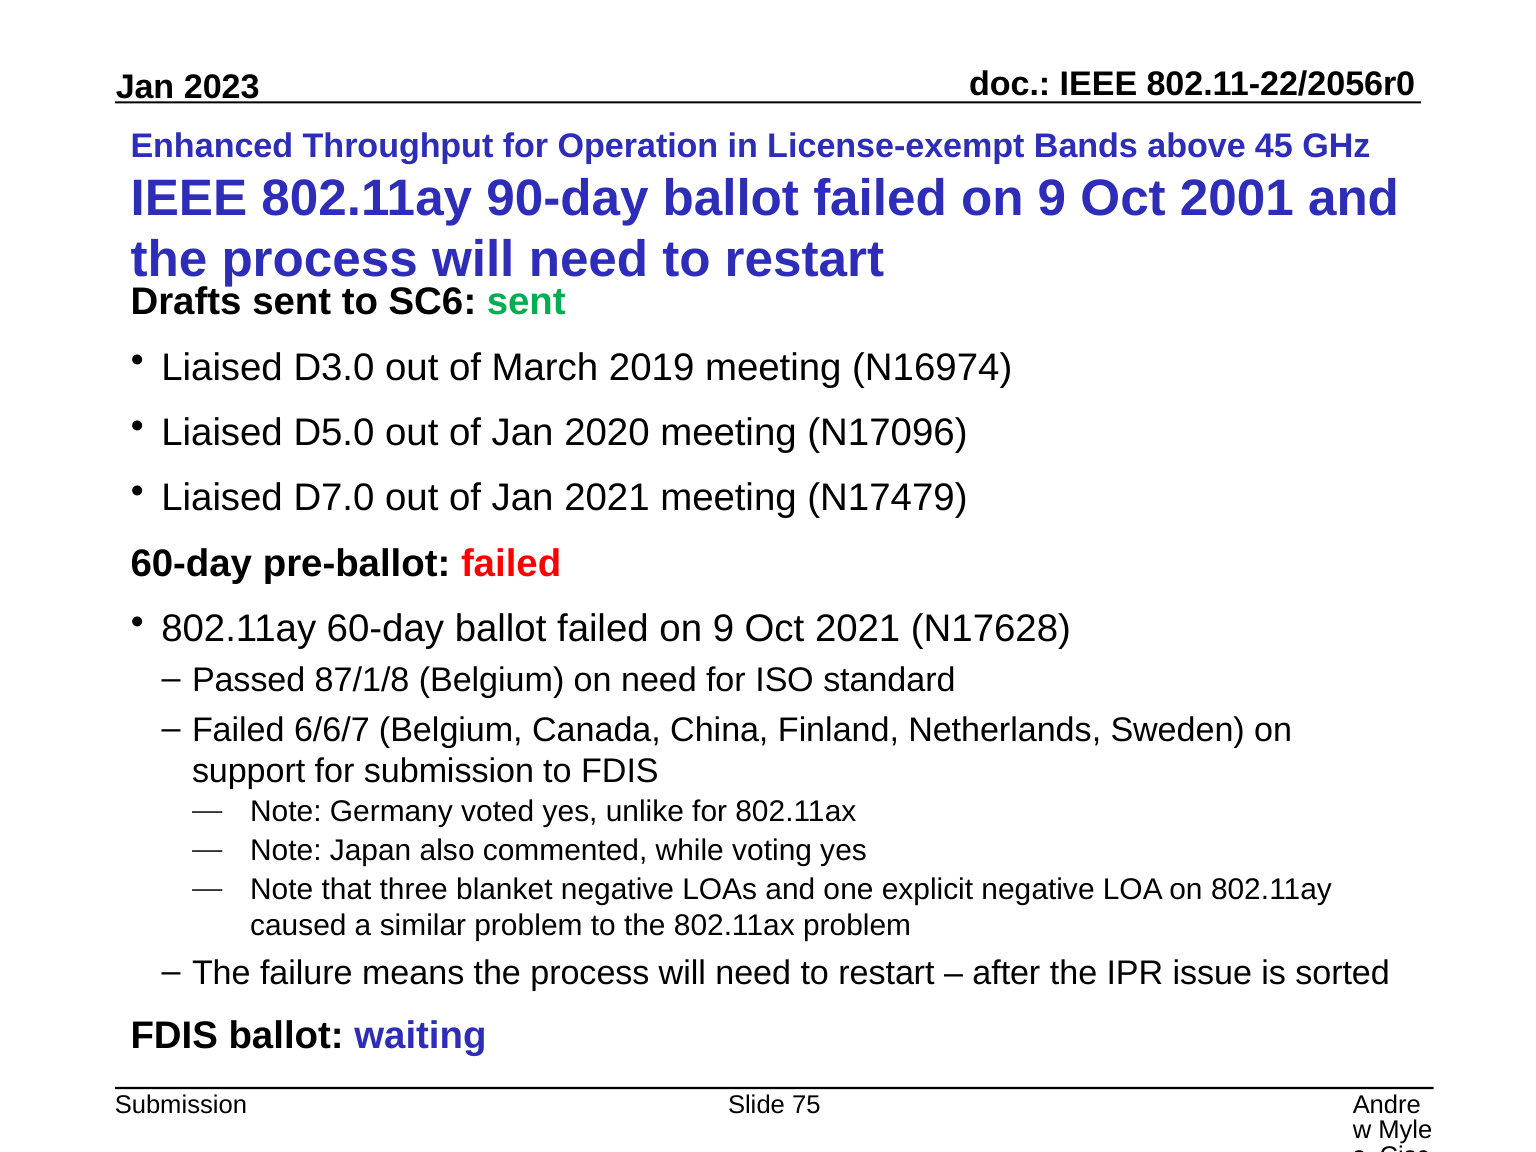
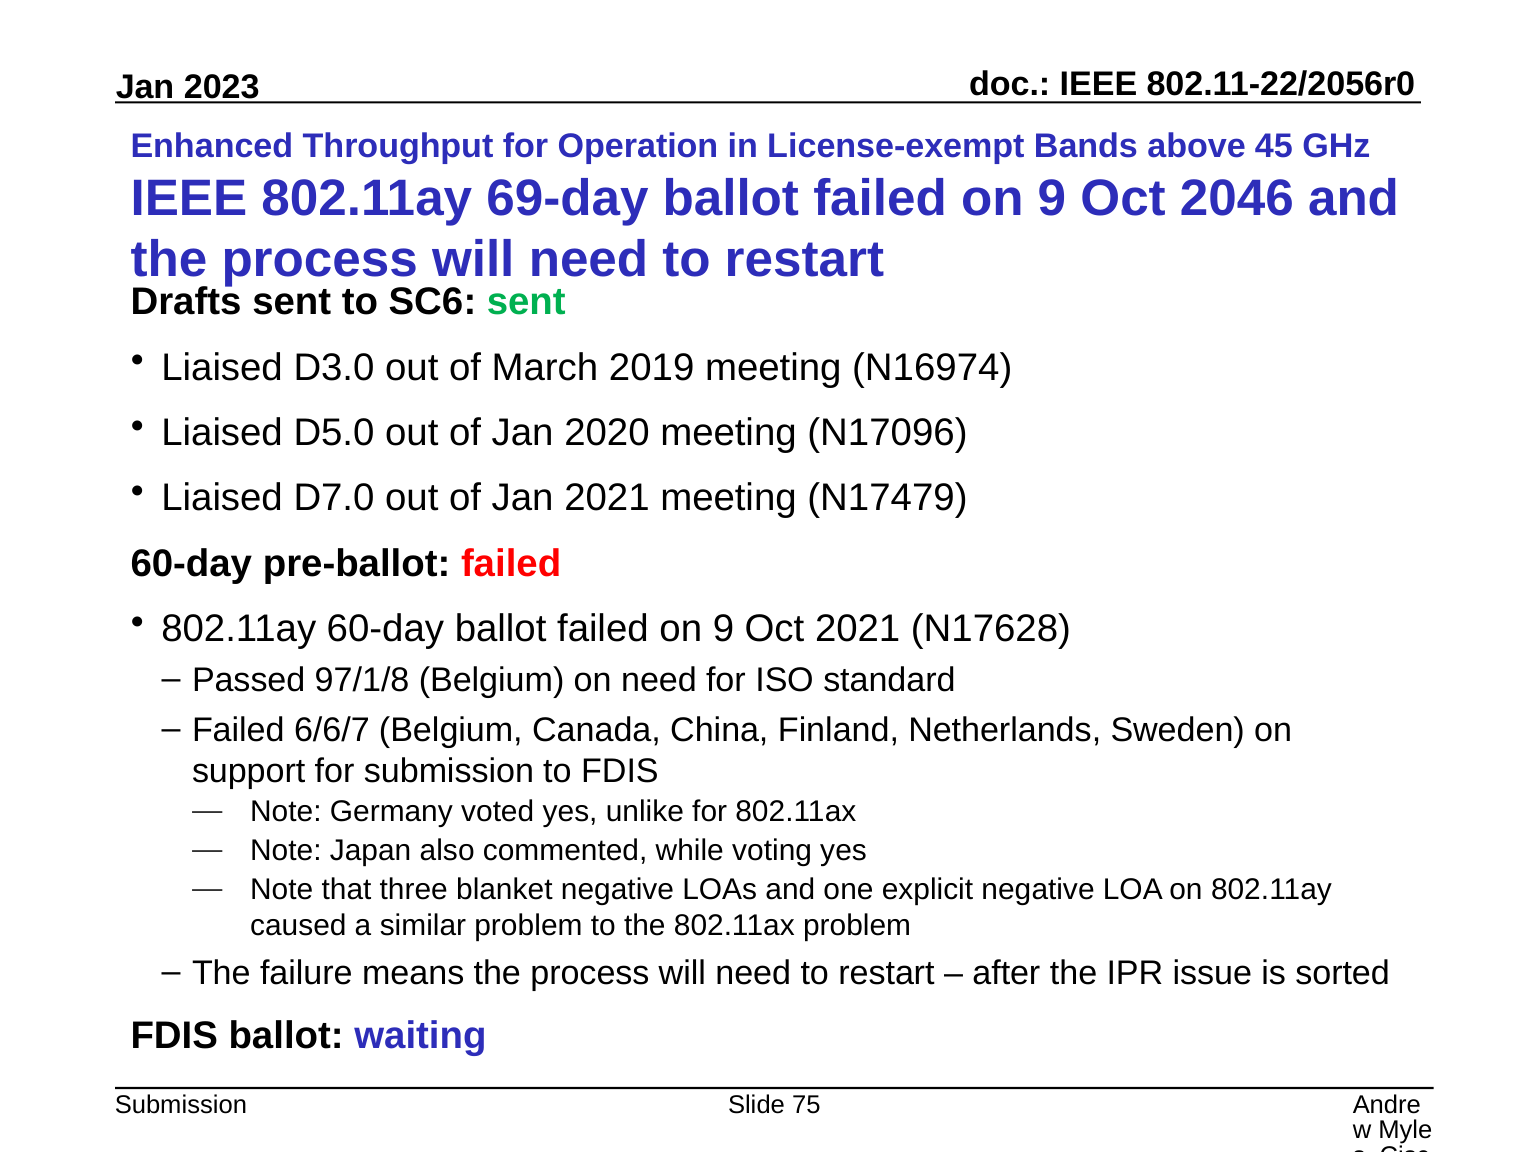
90-day: 90-day -> 69-day (567, 198)
2001: 2001 -> 2046 (1237, 198)
87/1/8: 87/1/8 -> 97/1/8 (362, 681)
